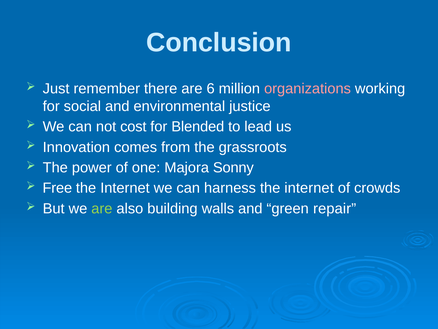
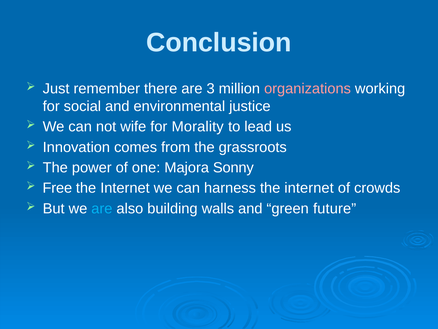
6: 6 -> 3 (211, 89)
cost: cost -> wife (133, 127)
Blended: Blended -> Morality (198, 127)
are colour: light green -> light blue (102, 208)
repair: repair -> future (335, 208)
